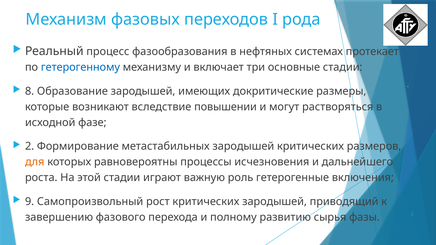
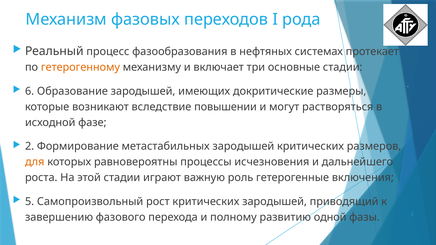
гетерогенному colour: blue -> orange (80, 67)
8: 8 -> 6 (30, 91)
9: 9 -> 5 (30, 202)
сырья: сырья -> одной (330, 217)
